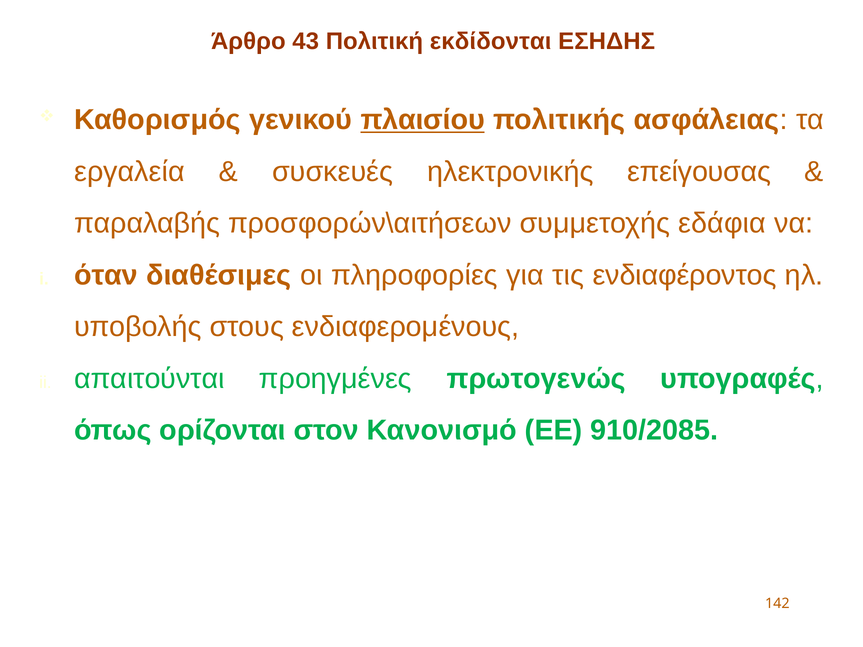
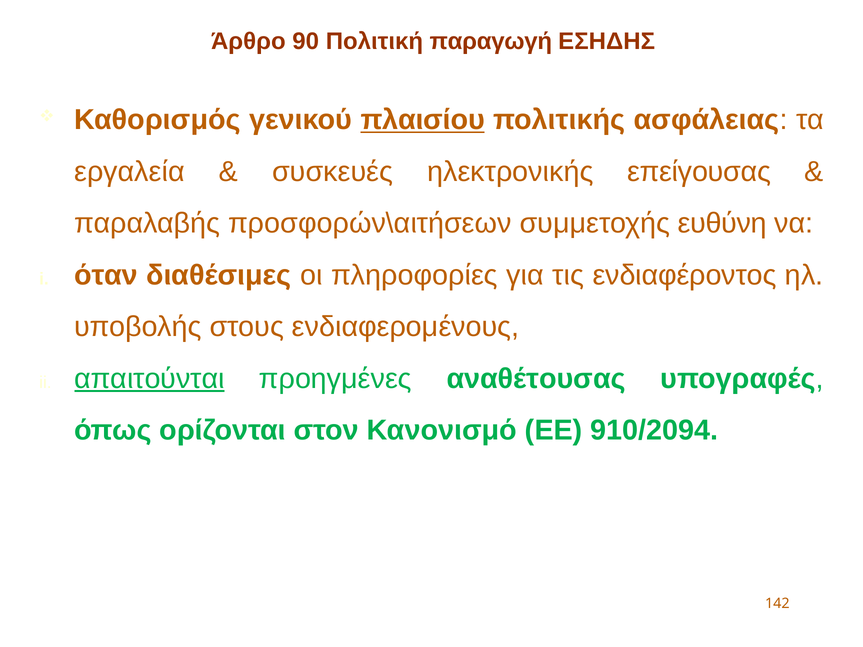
43: 43 -> 90 (306, 41)
εκδίδονται: εκδίδονται -> παραγωγή (491, 41)
εδάφια: εδάφια -> ευθύνη (722, 223)
απαιτούνται underline: none -> present (149, 379)
πρωτογενώς: πρωτογενώς -> αναθέτουσας (536, 379)
910/2085: 910/2085 -> 910/2094 (654, 430)
